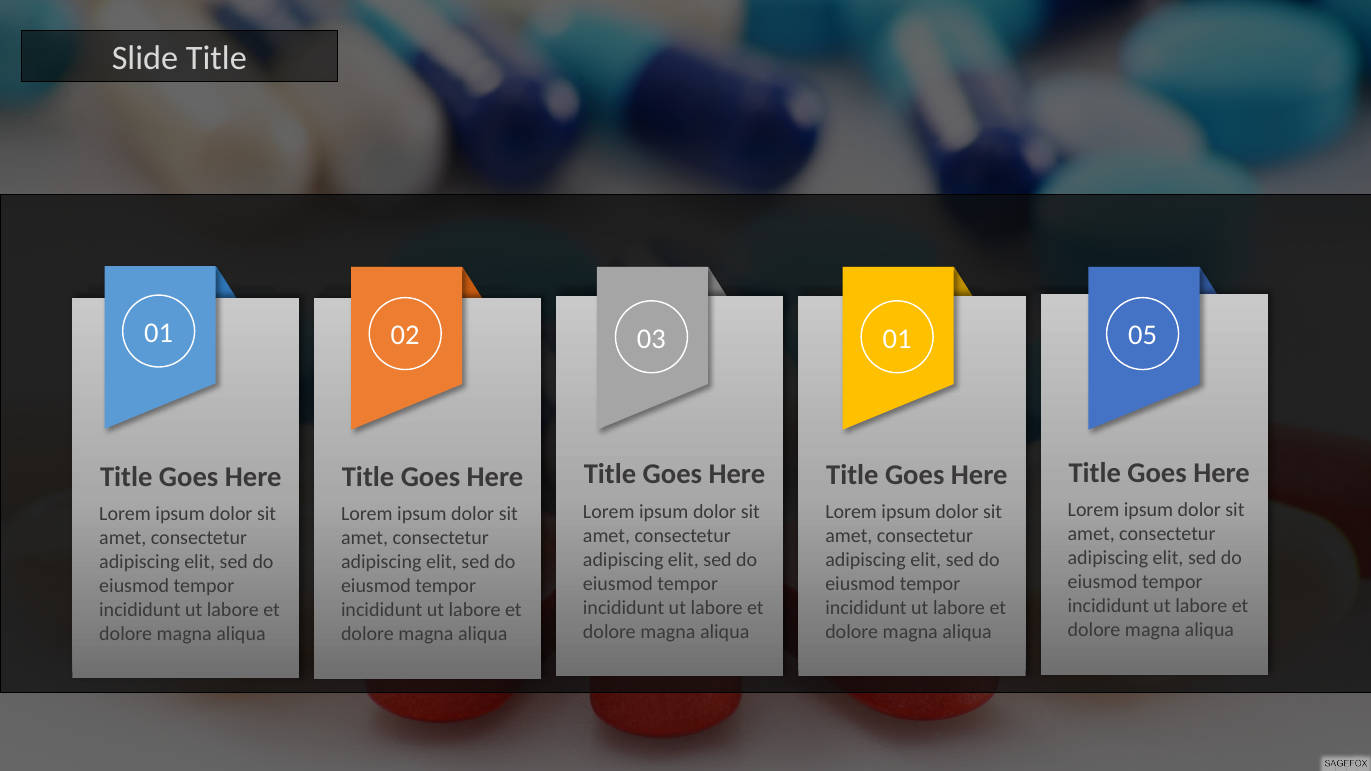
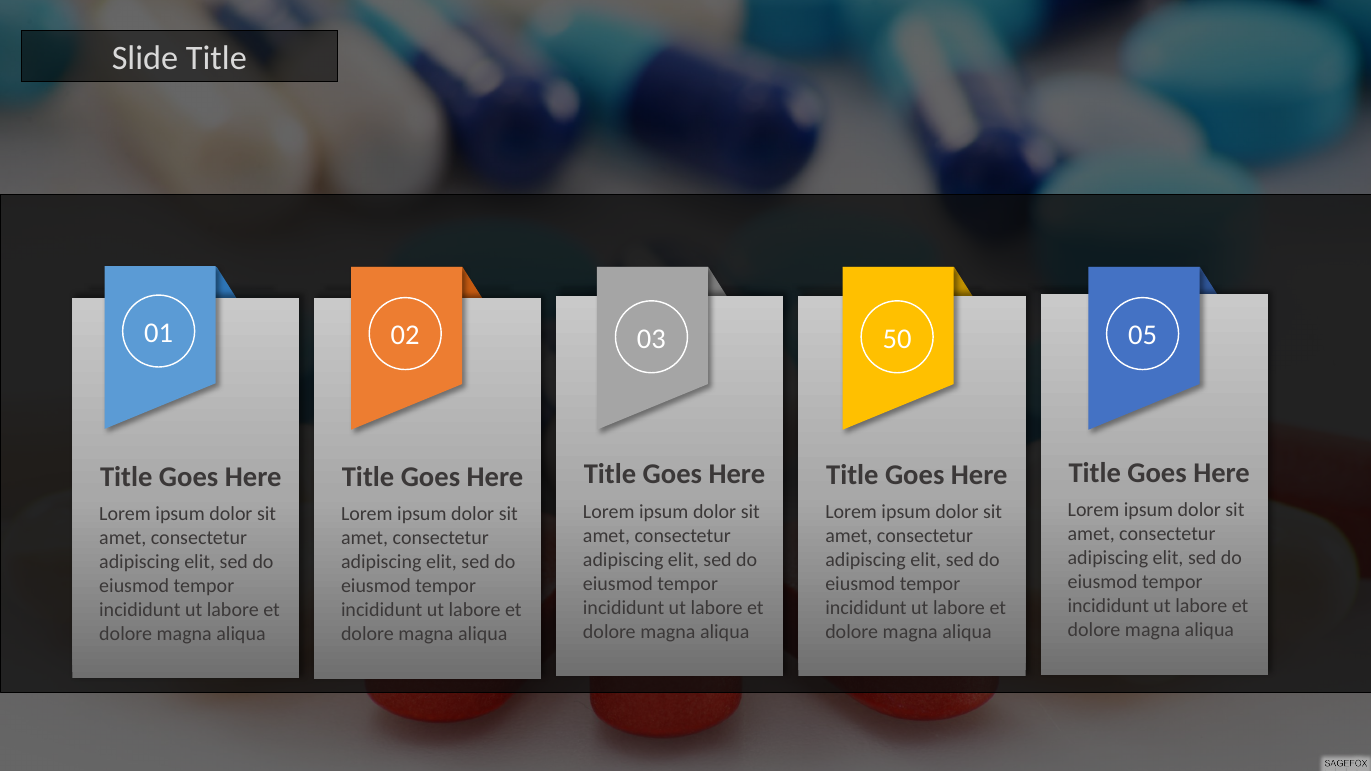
03 01: 01 -> 50 (897, 339)
